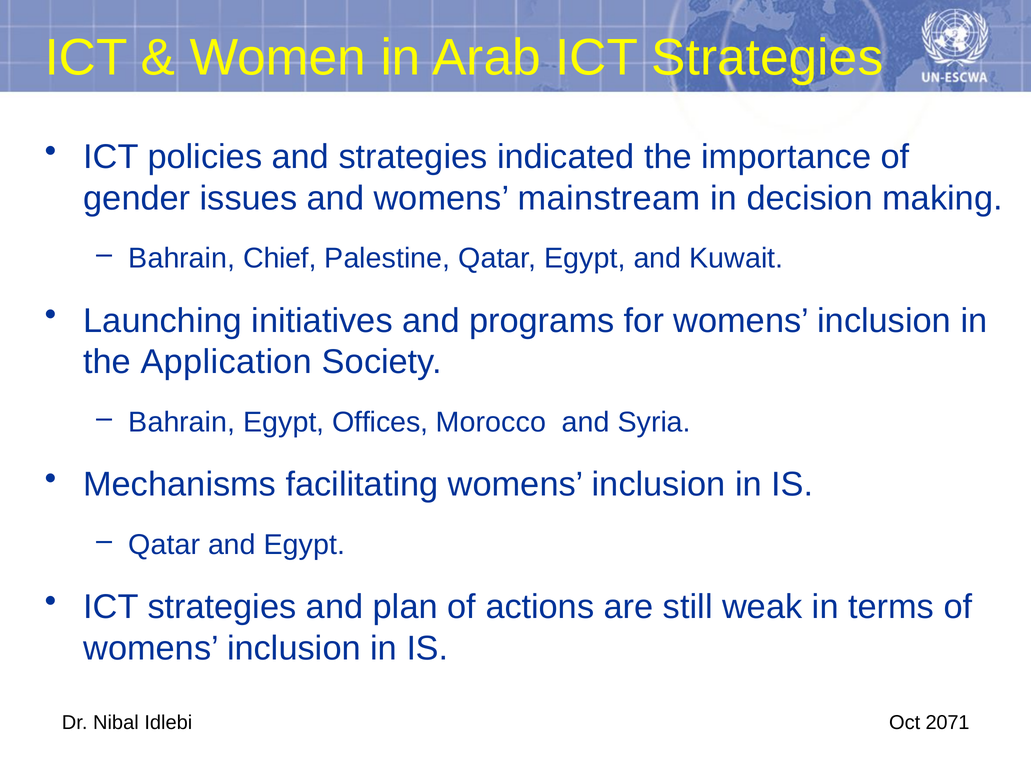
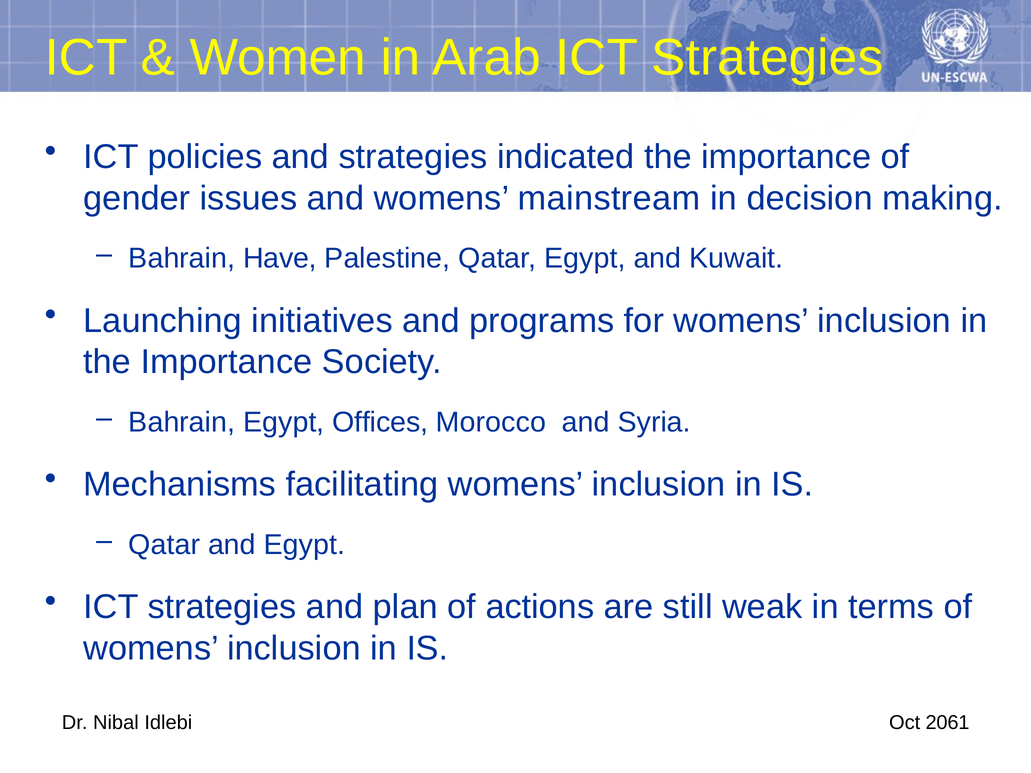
Chief: Chief -> Have (280, 259)
Application: Application -> Importance (226, 362)
2071: 2071 -> 2061 (948, 723)
